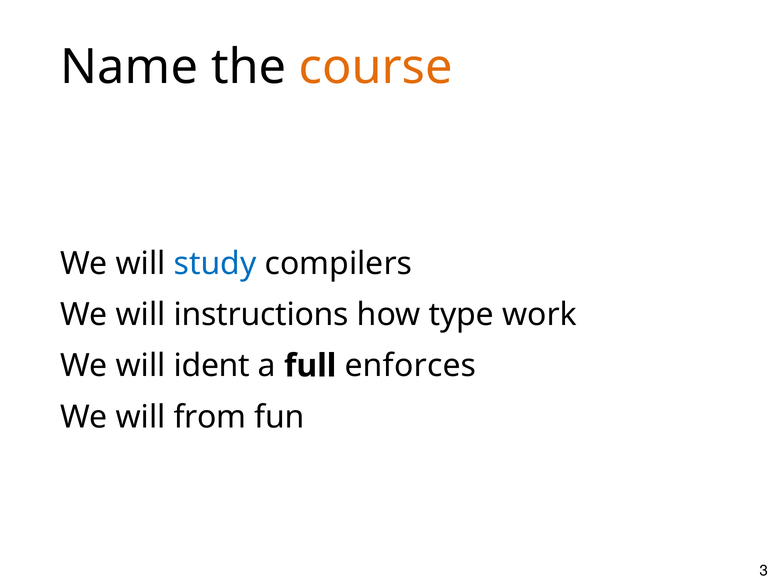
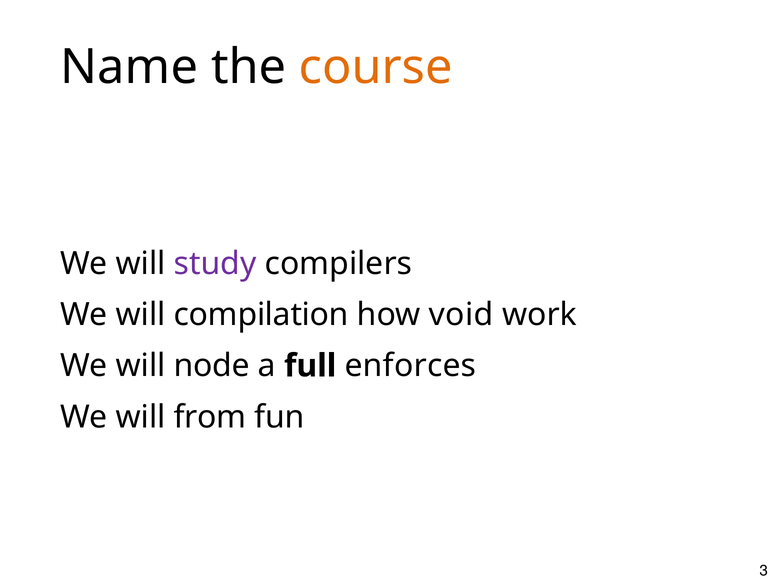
study colour: blue -> purple (215, 263)
instructions: instructions -> compilation (261, 315)
type: type -> void (461, 315)
ident: ident -> node (212, 366)
